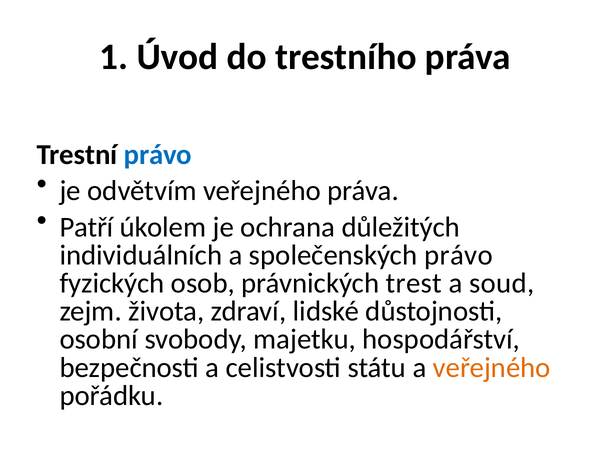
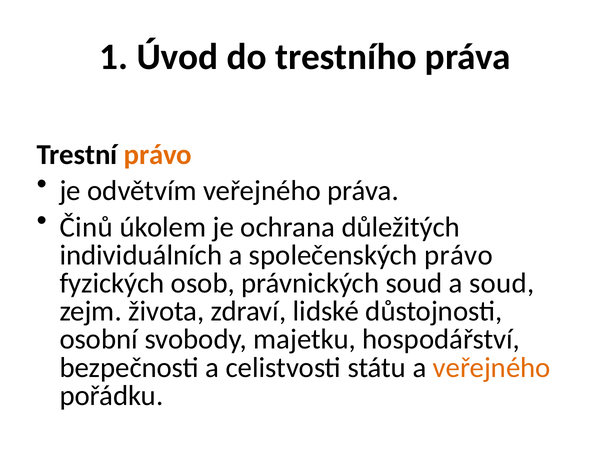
právo colour: blue -> orange (158, 155)
Patří: Patří -> Činů (86, 227)
právnických trest: trest -> soud (414, 283)
